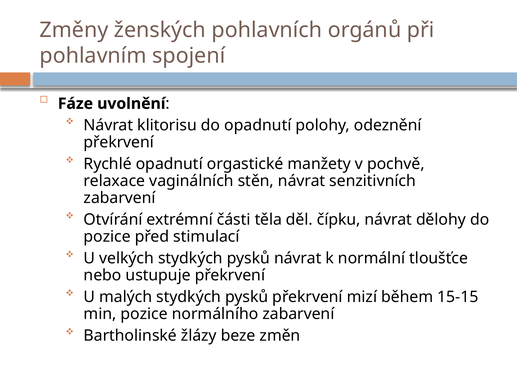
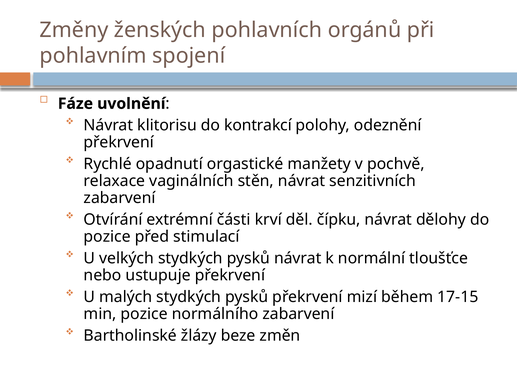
do opadnutí: opadnutí -> kontrakcí (258, 125)
těla: těla -> krví (268, 219)
15-15: 15-15 -> 17-15 (458, 297)
